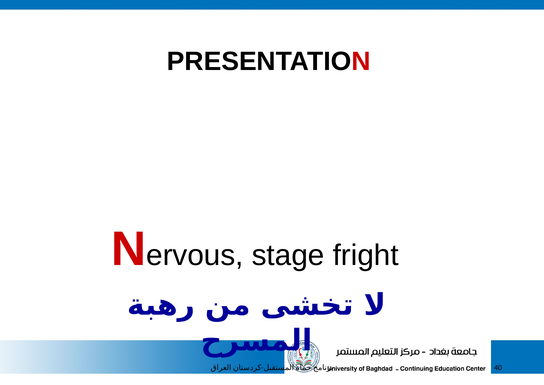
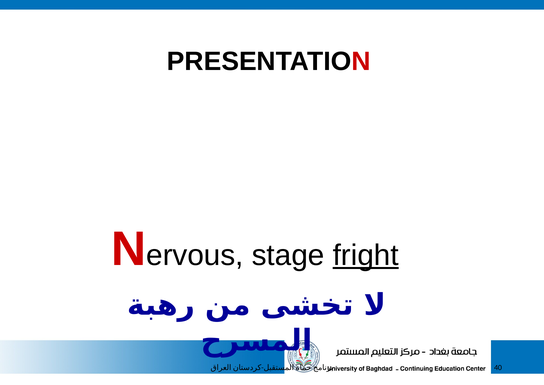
fright underline: none -> present (366, 255)
